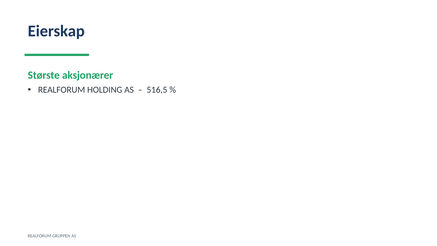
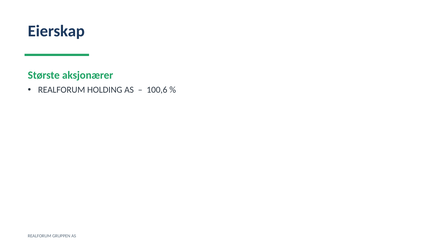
516,5: 516,5 -> 100,6 (157, 90)
